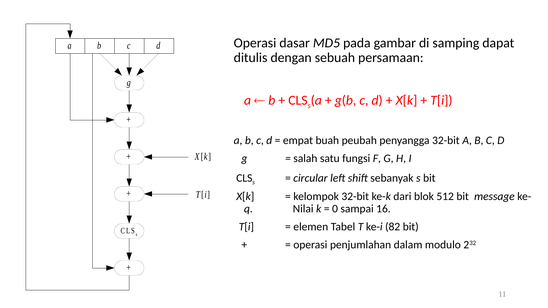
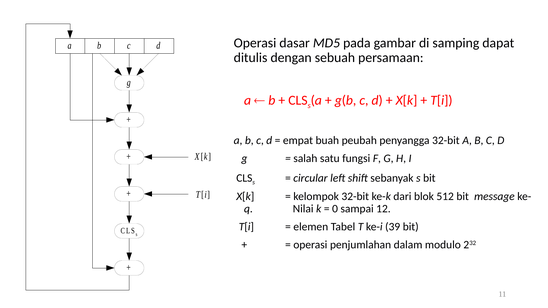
16: 16 -> 12 (383, 209)
82: 82 -> 39 (393, 227)
